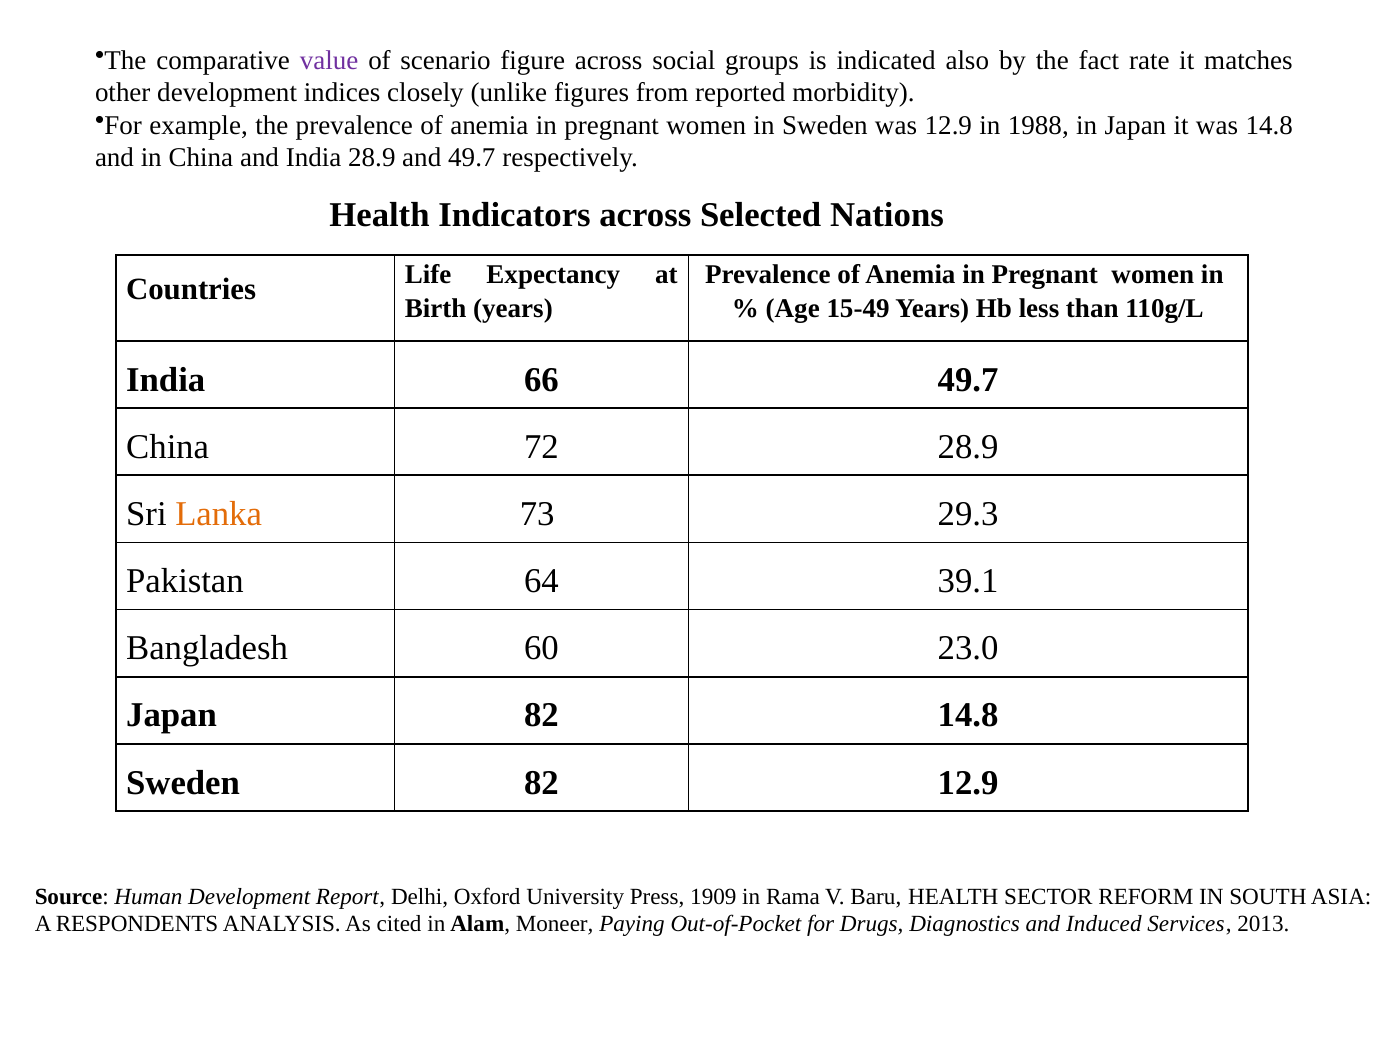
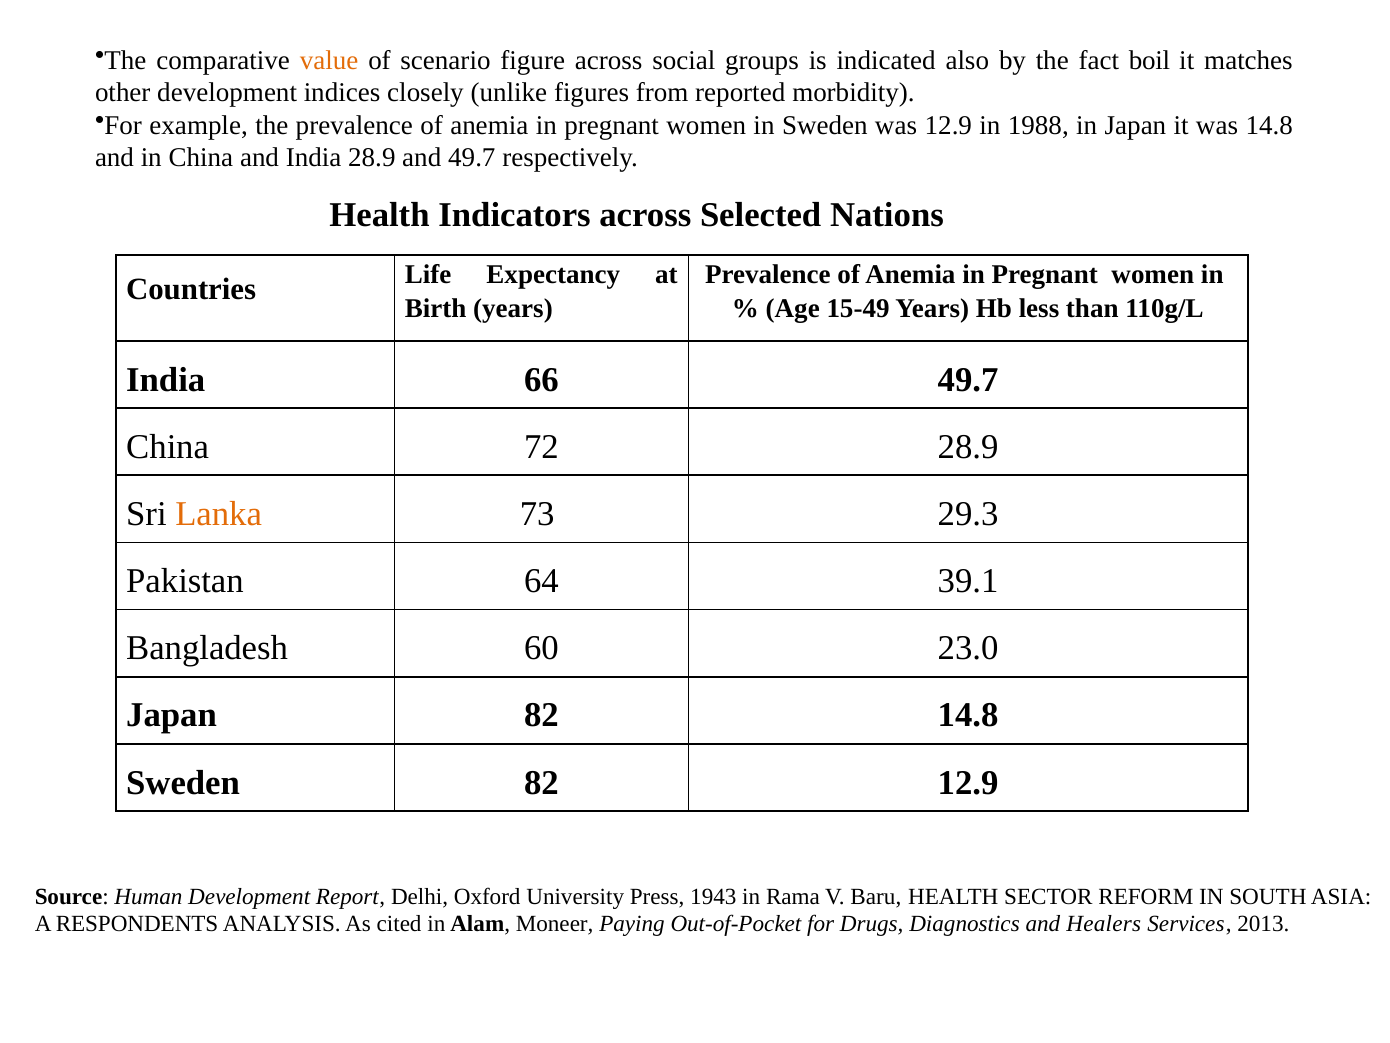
value colour: purple -> orange (329, 60)
rate: rate -> boil (1149, 60)
1909: 1909 -> 1943 (713, 896)
Induced: Induced -> Healers (1104, 924)
